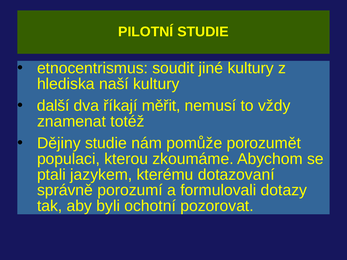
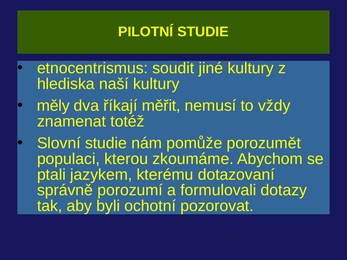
další: další -> měly (53, 106)
Dějiny: Dějiny -> Slovní (59, 143)
